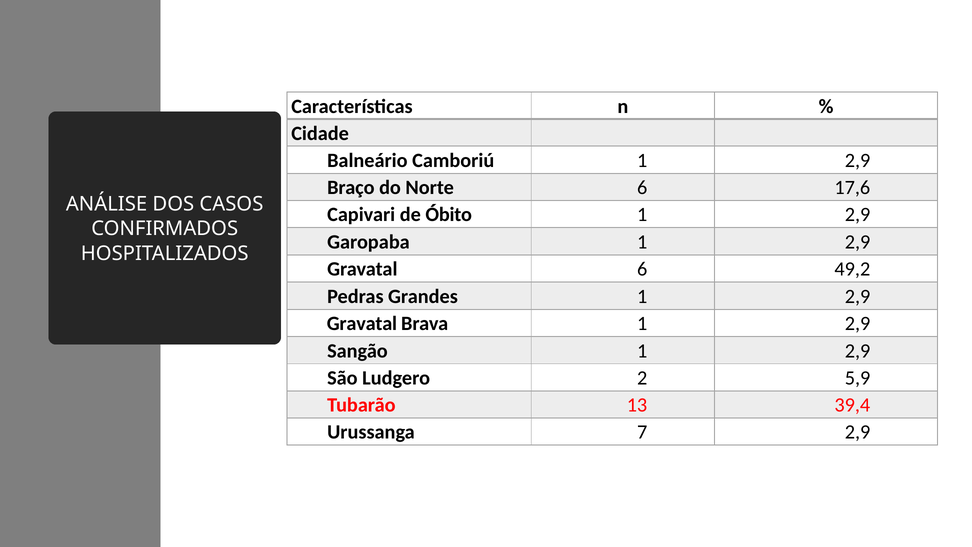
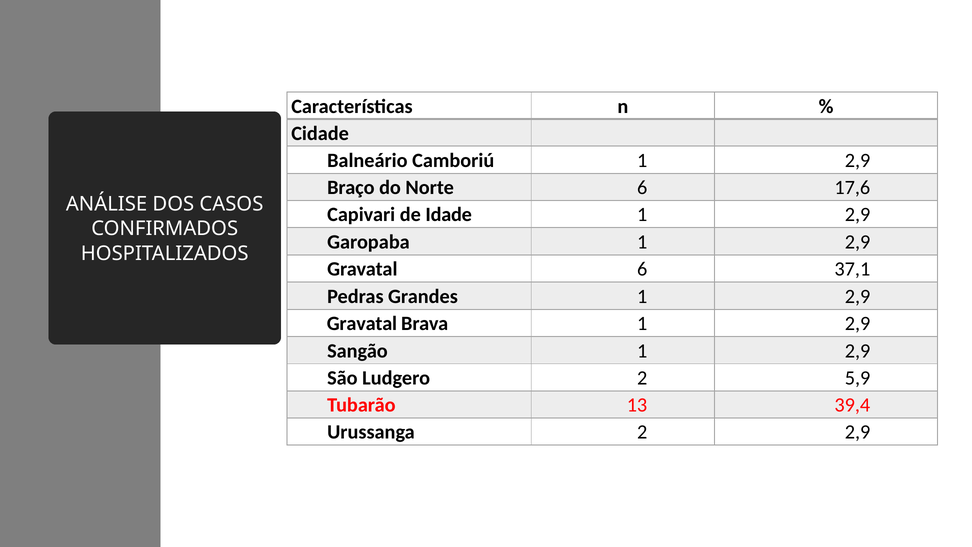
Óbito: Óbito -> Idade (449, 215)
49,2: 49,2 -> 37,1 (852, 269)
Urussanga 7: 7 -> 2 (642, 432)
